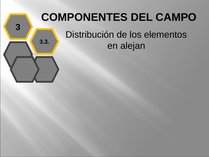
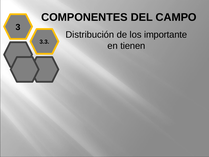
elementos: elementos -> importante (166, 35)
alejan: alejan -> tienen (133, 46)
